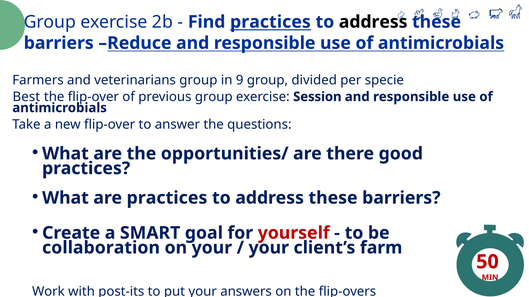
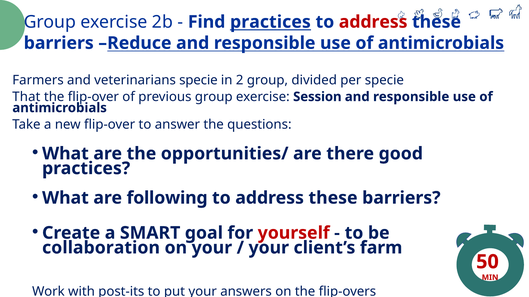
address colour: black -> red (373, 22)
veterinarians group: group -> specie (198, 80)
9: 9 -> 2 (240, 80)
Best: Best -> That (26, 97)
are practices: practices -> following (167, 198)
